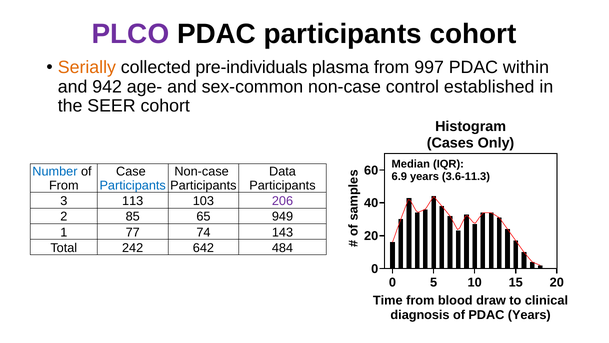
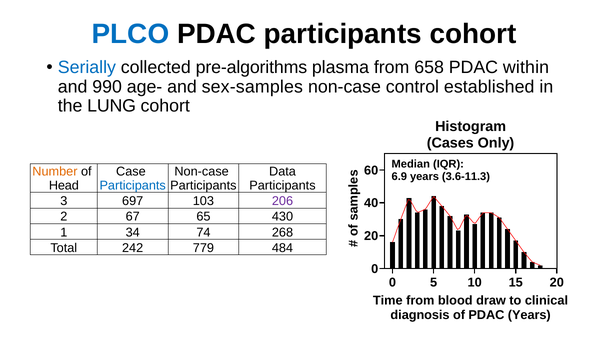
PLCO colour: purple -> blue (131, 34)
Serially colour: orange -> blue (87, 67)
pre-individuals: pre-individuals -> pre-algorithms (251, 67)
997: 997 -> 658 (429, 67)
942: 942 -> 990 (107, 87)
sex-common: sex-common -> sex-samples (252, 87)
SEER: SEER -> LUNG (112, 106)
Number colour: blue -> orange (55, 171)
From: From -> Head (64, 185)
113: 113 -> 697 (133, 201)
85: 85 -> 67 (133, 217)
949: 949 -> 430 (282, 217)
77: 77 -> 34 (133, 232)
143: 143 -> 268 (282, 232)
642: 642 -> 779 (203, 248)
